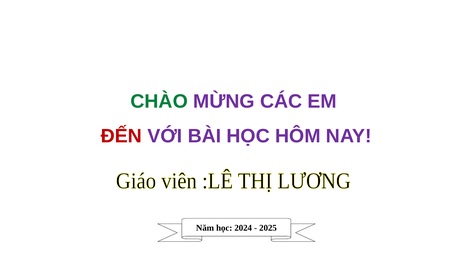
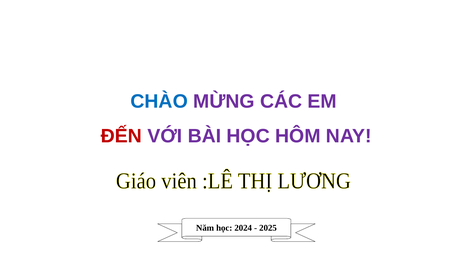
CHÀO colour: green -> blue (159, 102)
